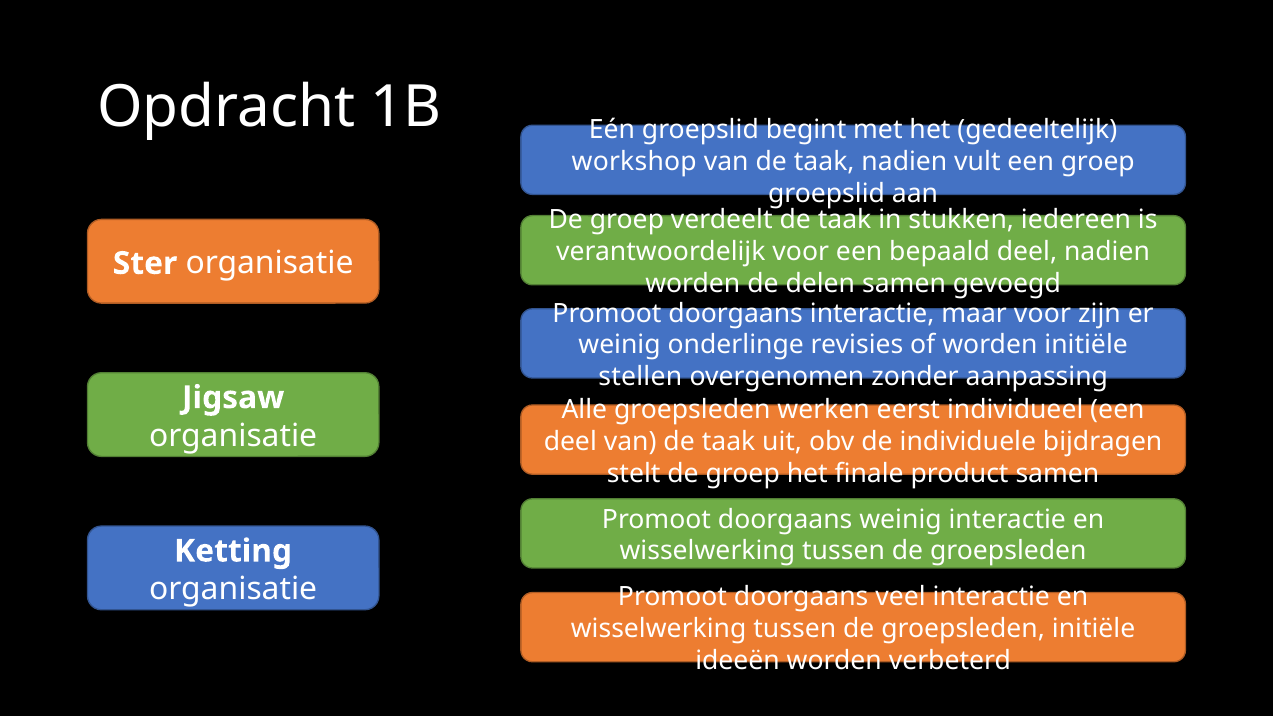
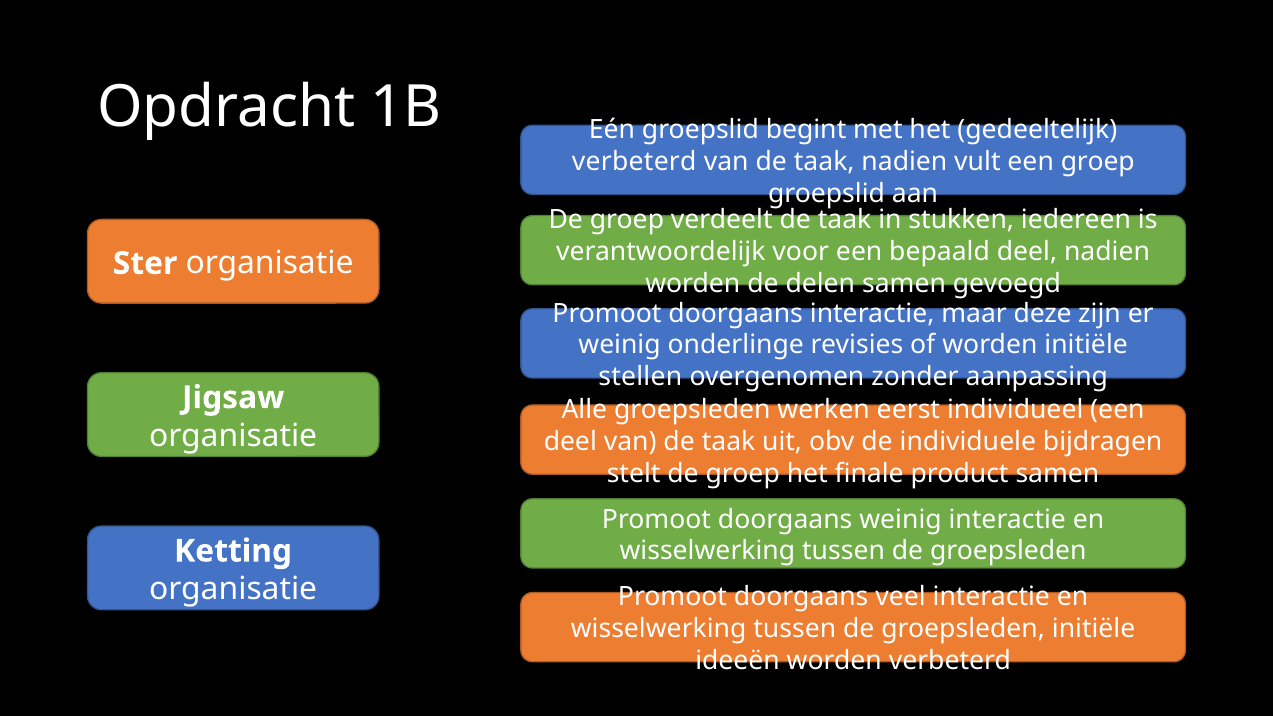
workshop: workshop -> verbeterd (634, 162)
maar voor: voor -> deze (1043, 313)
